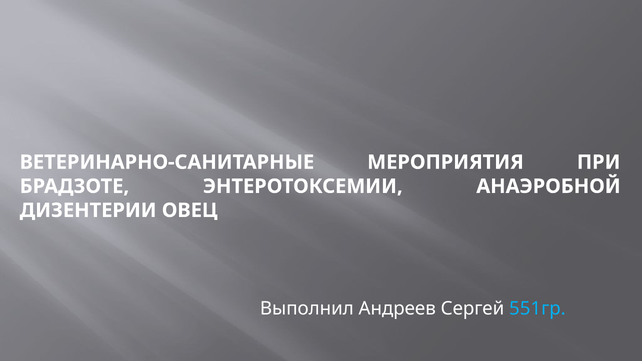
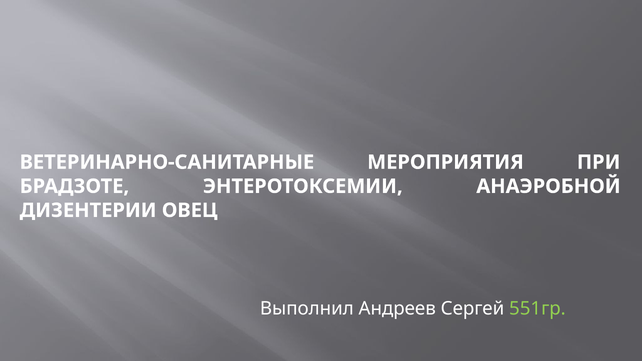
551гр colour: light blue -> light green (537, 309)
